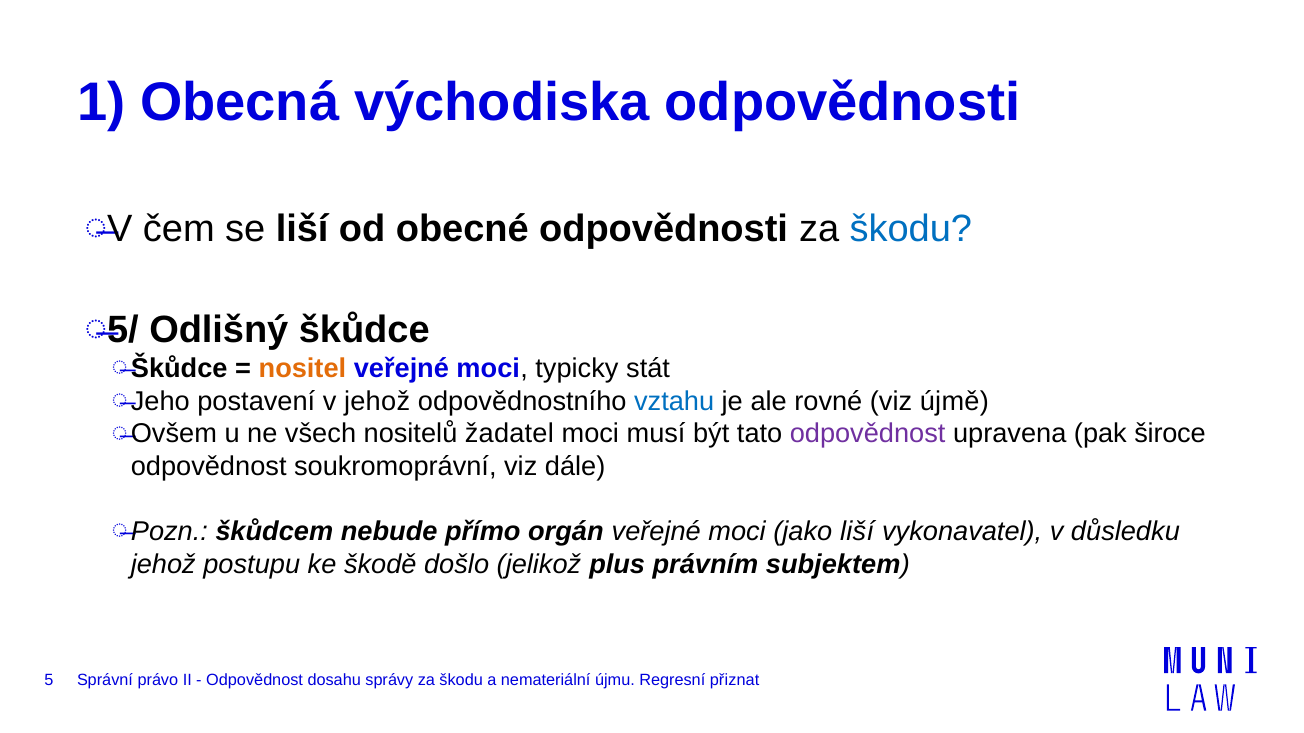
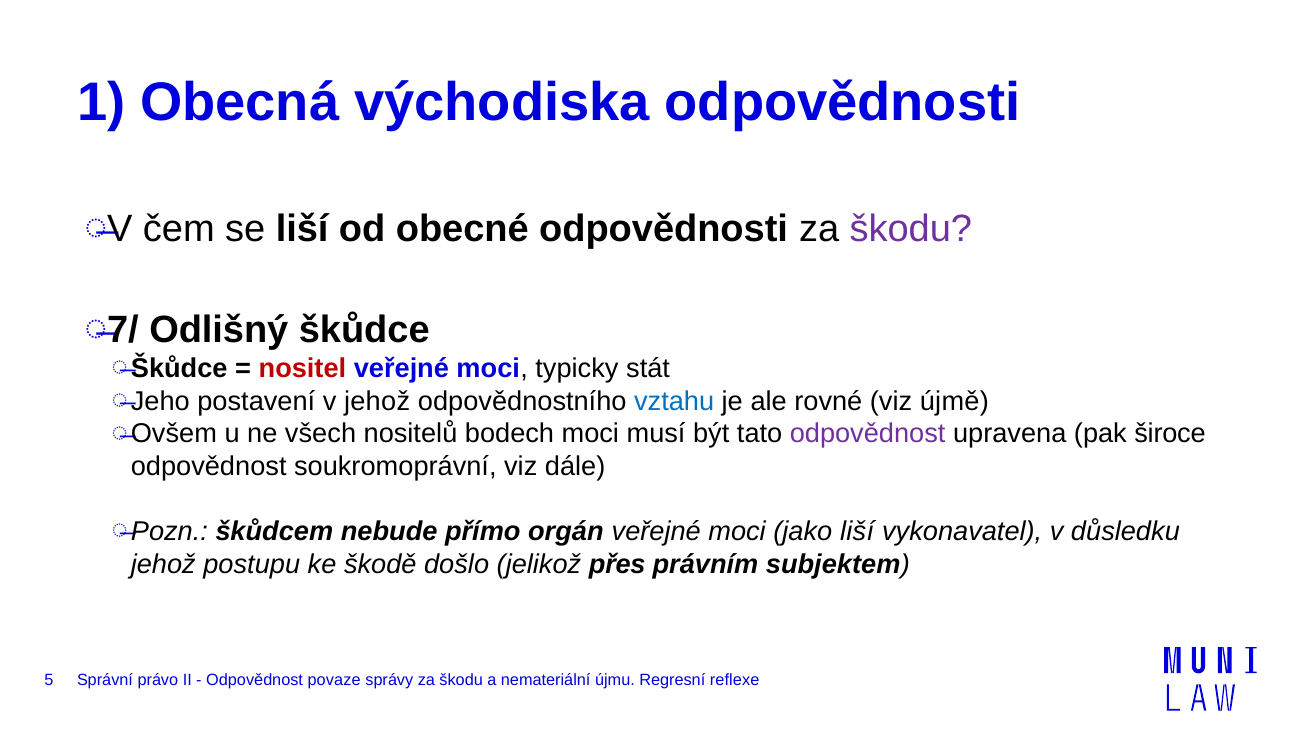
škodu colour: blue -> purple (911, 229)
5/: 5/ -> 7/ (123, 330)
nositel colour: orange -> red (302, 369)
žadatel: žadatel -> bodech (510, 434)
plus: plus -> přes (617, 564)
dosahu: dosahu -> povaze (334, 681)
přiznat: přiznat -> reflexe (735, 681)
